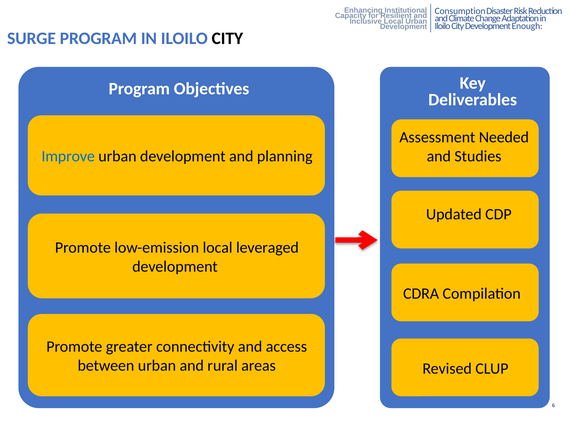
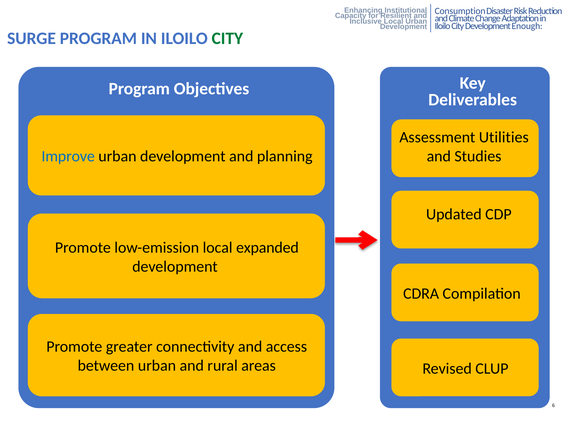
CITY colour: black -> green (227, 38)
Needed: Needed -> Utilities (504, 137)
leveraged: leveraged -> expanded (267, 247)
